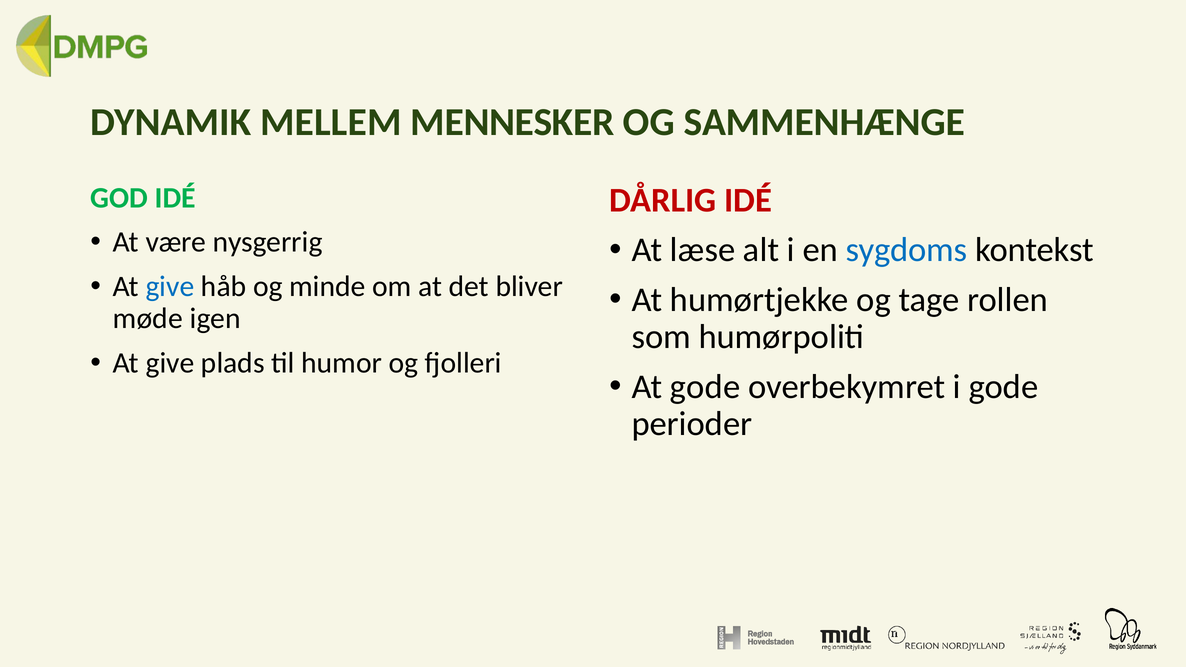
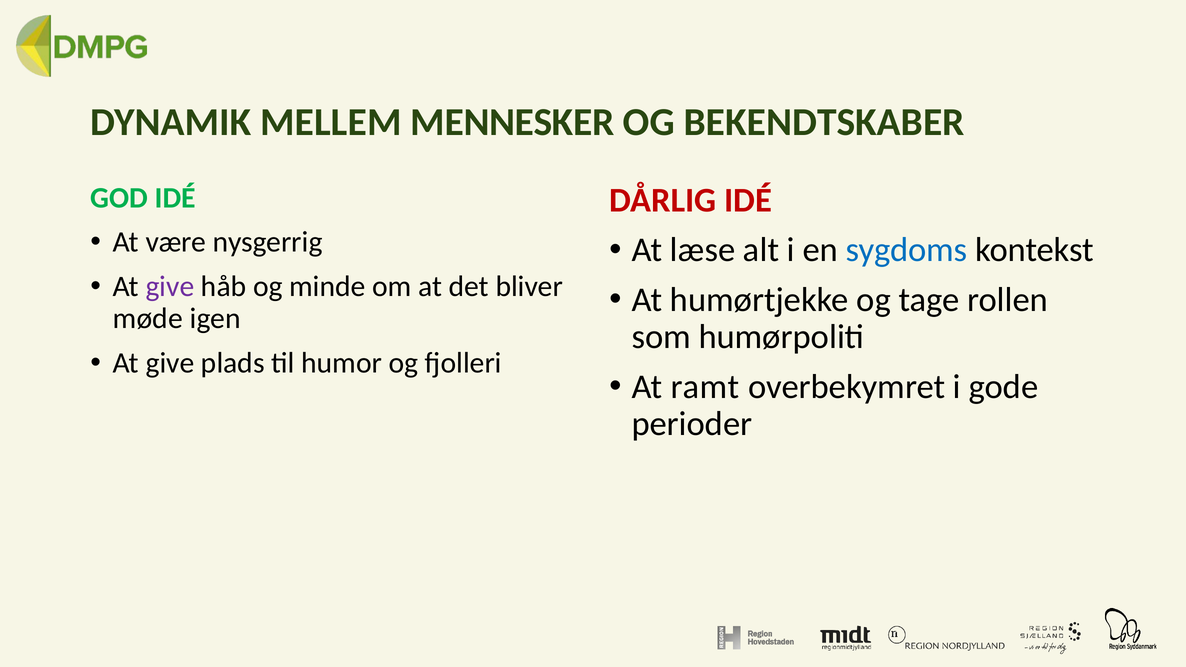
SAMMENHÆNGE: SAMMENHÆNGE -> BEKENDTSKABER (824, 122)
give colour: blue -> purple (170, 287)
At gode: gode -> ramt (705, 387)
